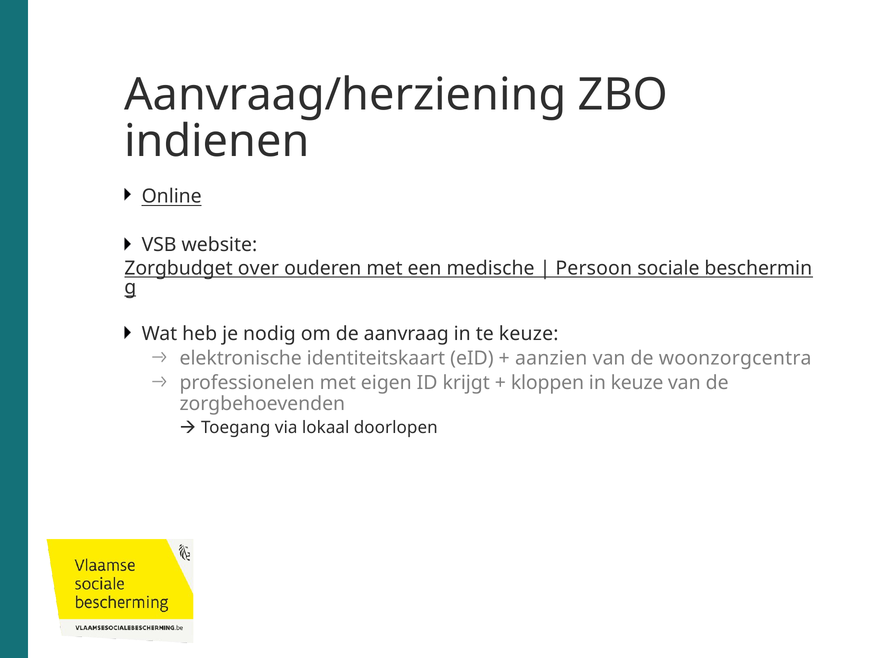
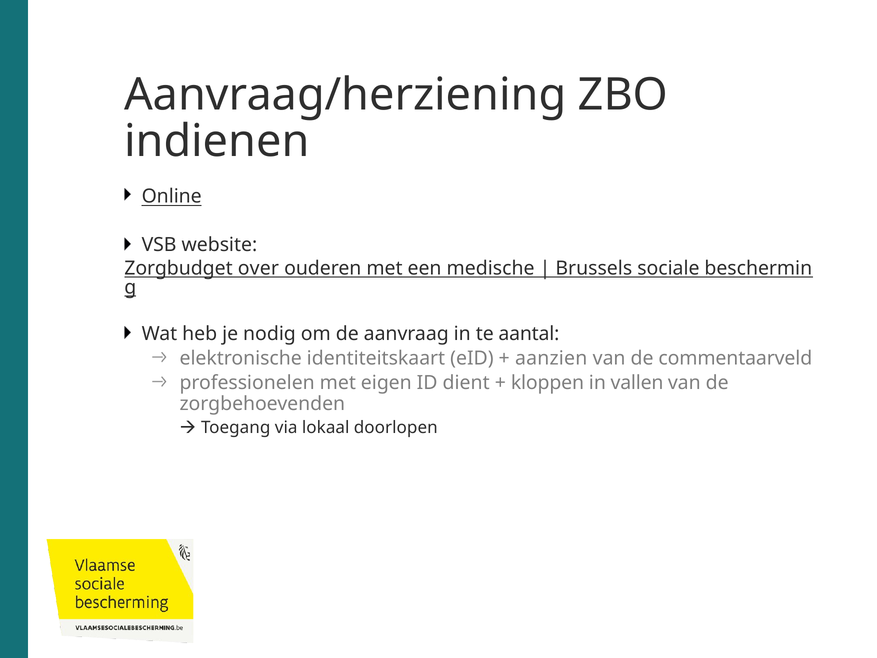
Persoon: Persoon -> Brussels (594, 268)
te keuze: keuze -> aantal (529, 333)
woonzorgcentra: woonzorgcentra -> commentaarveld (735, 358)
krijgt: krijgt -> dient (466, 383)
in keuze: keuze -> vallen (637, 383)
